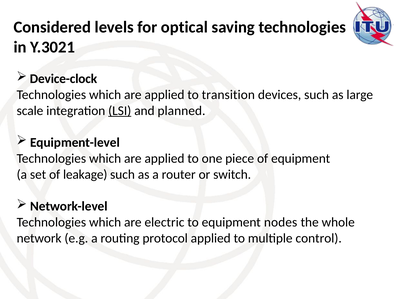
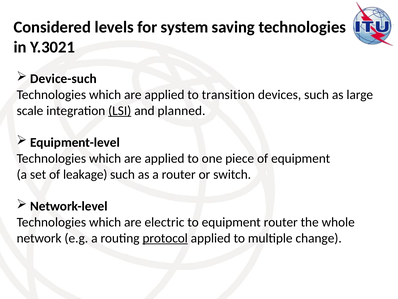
optical: optical -> system (185, 27)
Device-clock: Device-clock -> Device-such (63, 79)
equipment nodes: nodes -> router (281, 222)
protocol underline: none -> present (165, 238)
control: control -> change (319, 238)
